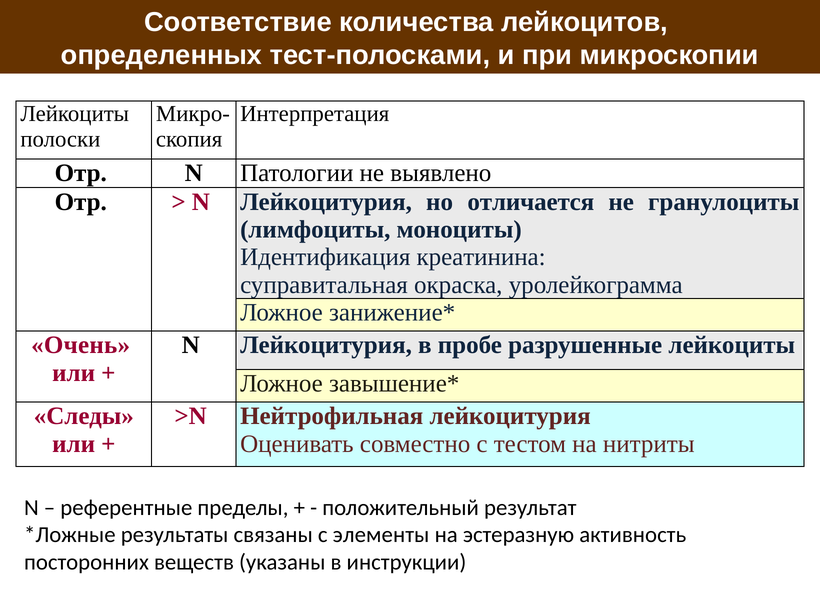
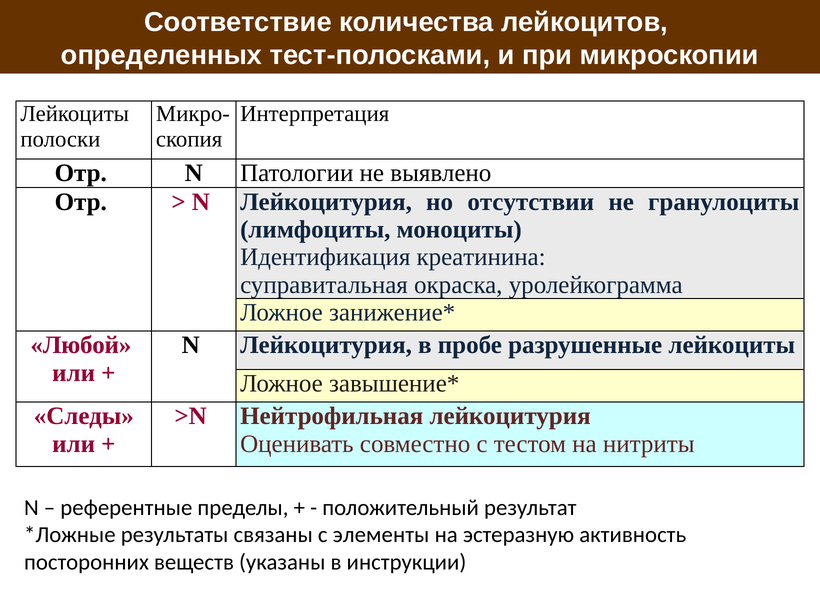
отличается: отличается -> отсутствии (531, 202)
Очень: Очень -> Любой (81, 345)
